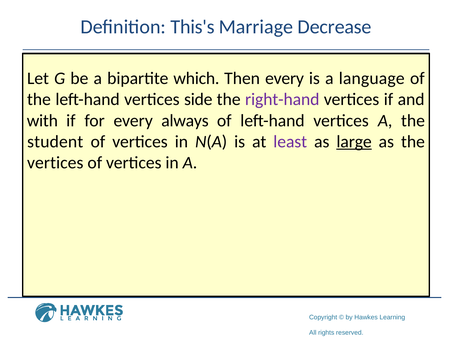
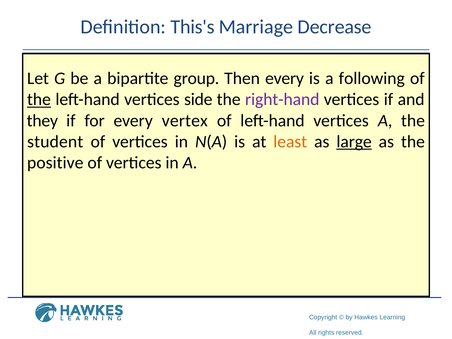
which: which -> group (196, 78)
language: language -> following (372, 78)
the underline: none -> present (39, 100)
with: with -> they (42, 121)
always: always -> vertex (185, 121)
least colour: purple -> orange (290, 142)
vertices: vertices -> positive (55, 163)
